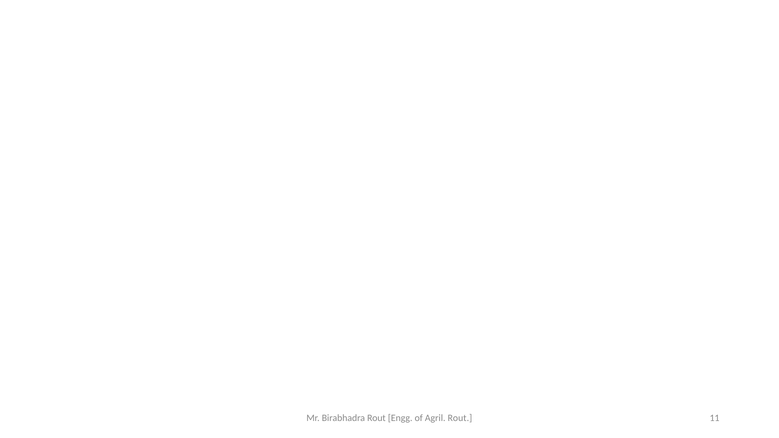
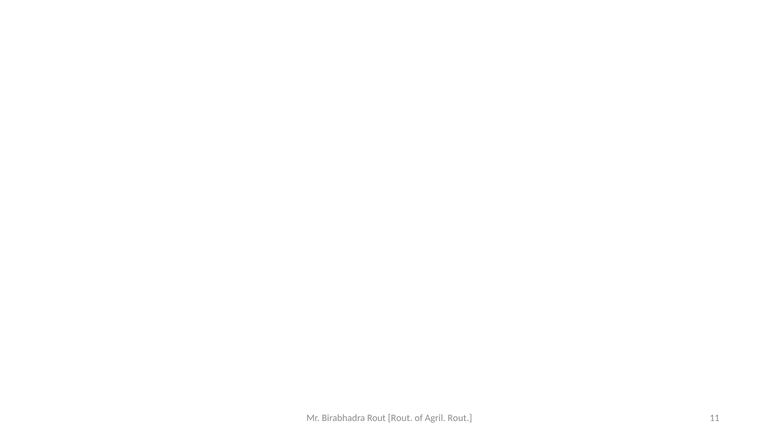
Rout Engg: Engg -> Rout (400, 418)
